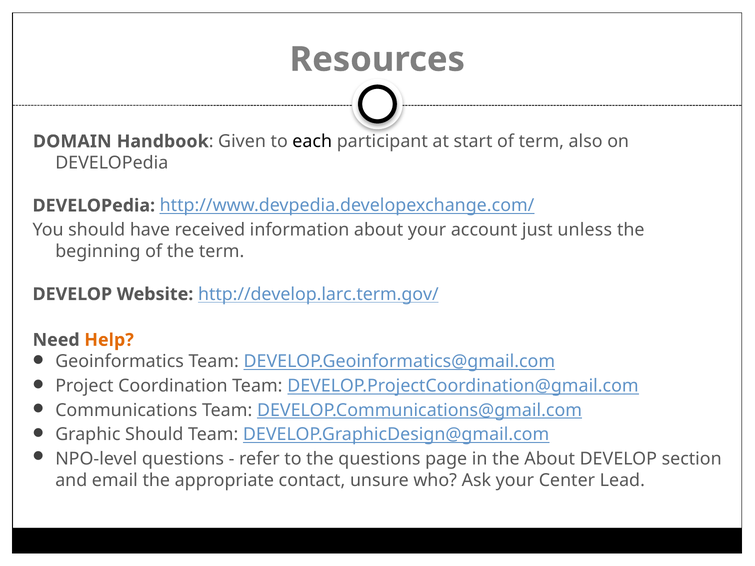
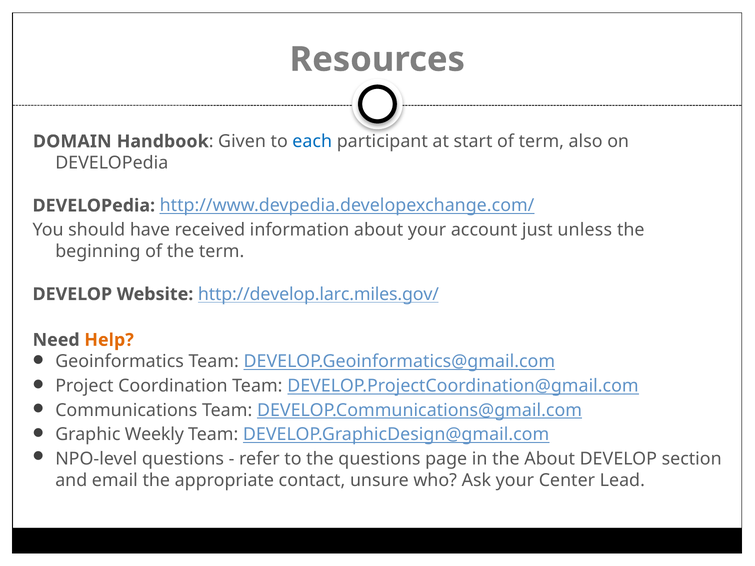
each colour: black -> blue (312, 141)
http://develop.larc.term.gov/: http://develop.larc.term.gov/ -> http://develop.larc.miles.gov/ (318, 294)
Graphic Should: Should -> Weekly (154, 435)
